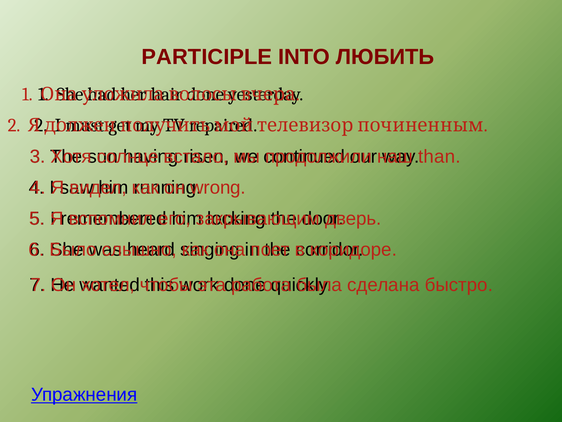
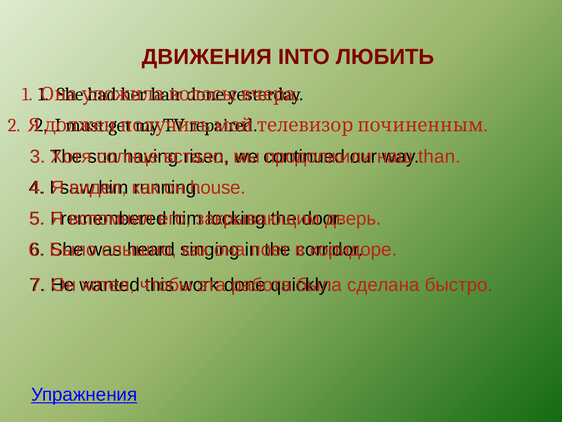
PARTICIPLE: PARTICIPLE -> ДВИЖЕНИЯ (207, 57)
wrong: wrong -> house (218, 187)
